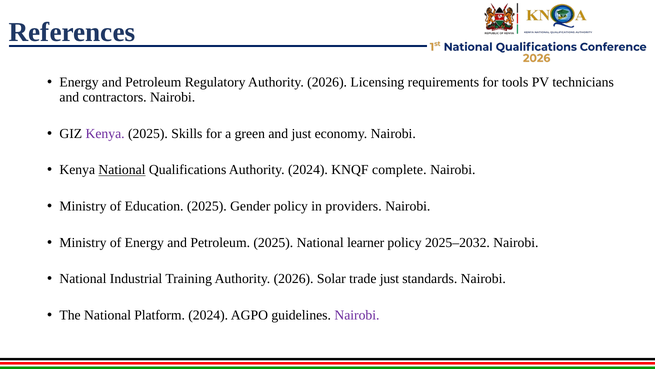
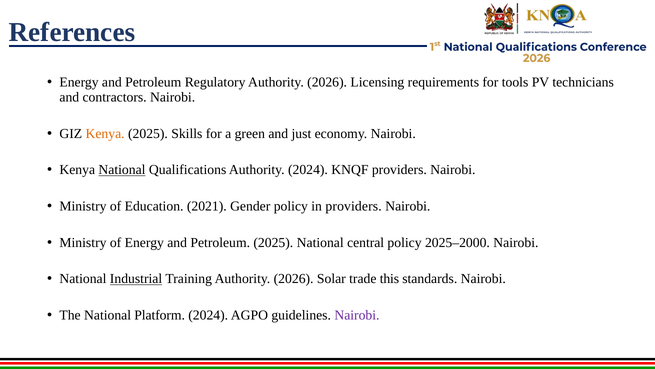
Kenya colour: purple -> orange (105, 133)
KNQF complete: complete -> providers (399, 170)
Education 2025: 2025 -> 2021 (207, 206)
learner: learner -> central (366, 242)
2025–2032: 2025–2032 -> 2025–2000 (457, 242)
Industrial underline: none -> present (136, 279)
trade just: just -> this (389, 279)
